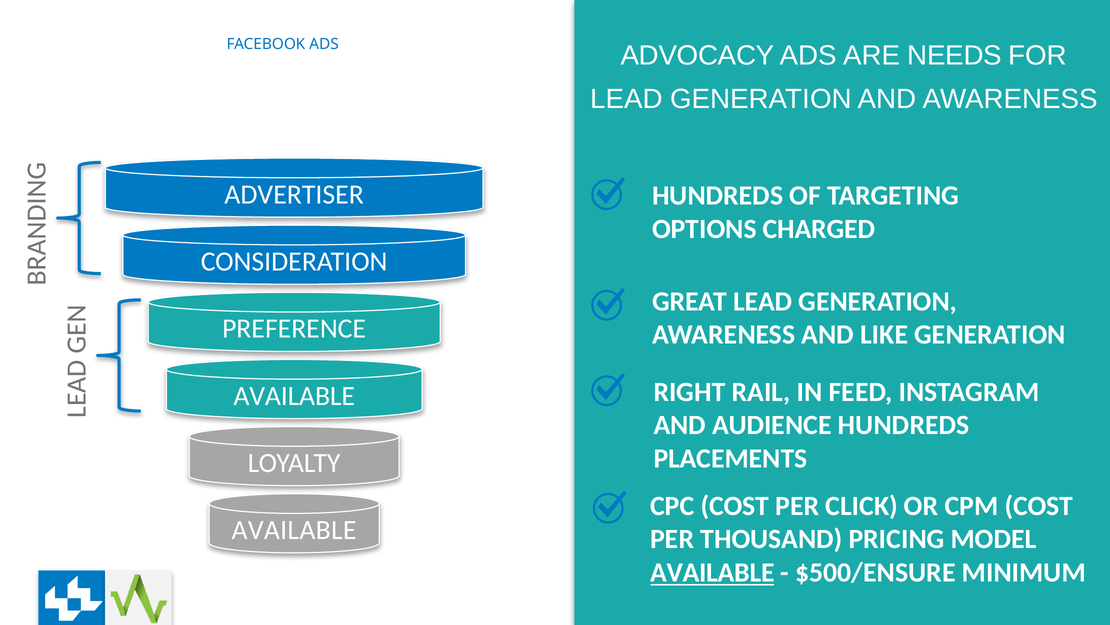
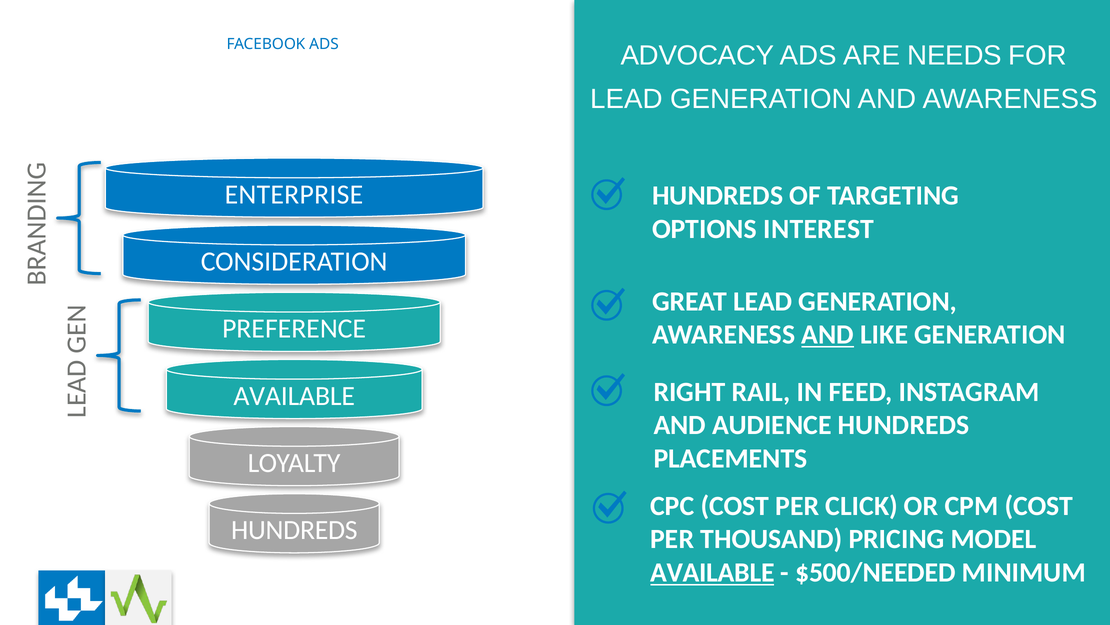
ADVERTISER: ADVERTISER -> ENTERPRISE (294, 194)
CHARGED: CHARGED -> INTEREST (819, 229)
AND underline: none -> present (828, 334)
AVAILABLE: AVAILABLE -> HUNDREDS (294, 530)
$500/ENSURE: $500/ENSURE -> $500/NEEDED (875, 572)
